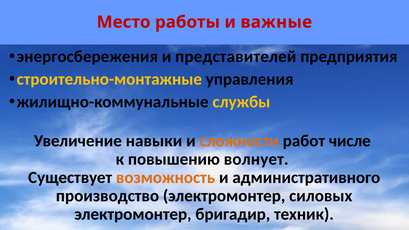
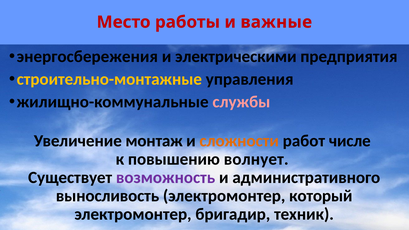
представителей: представителей -> электрическими (236, 57)
службы colour: yellow -> pink (241, 102)
навыки: навыки -> монтаж (154, 141)
возможность colour: orange -> purple (166, 178)
производство: производство -> выносливость (108, 196)
силовых: силовых -> который (321, 196)
